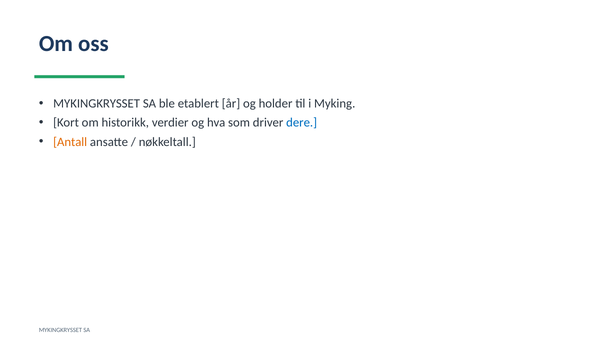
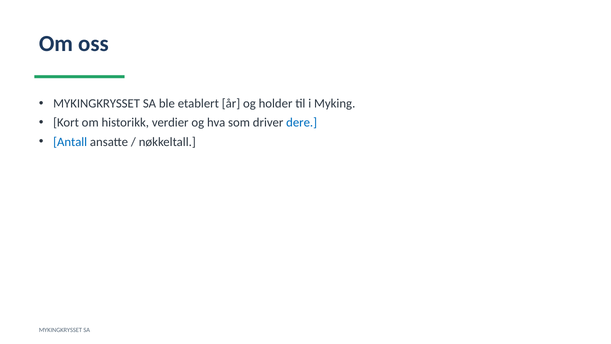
Antall colour: orange -> blue (70, 142)
